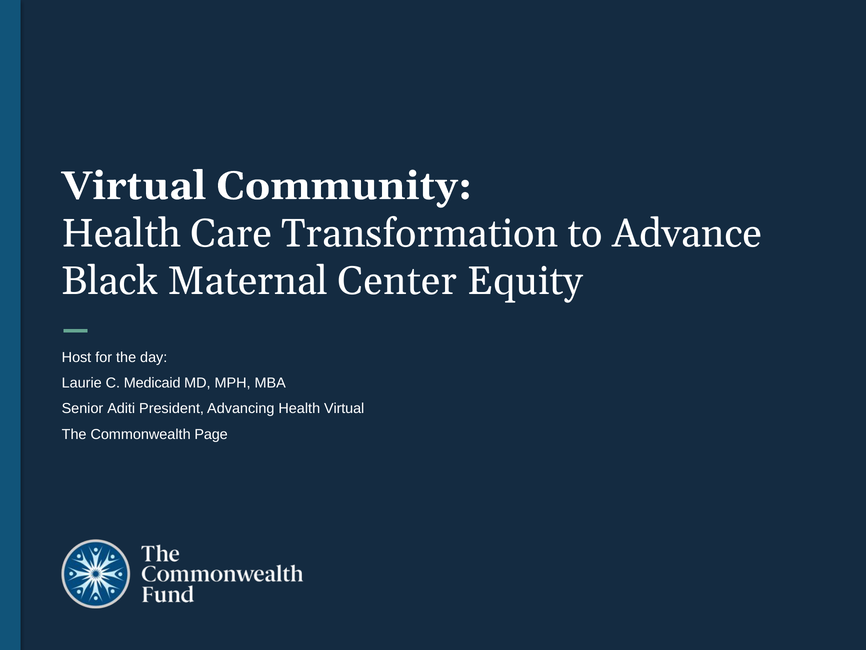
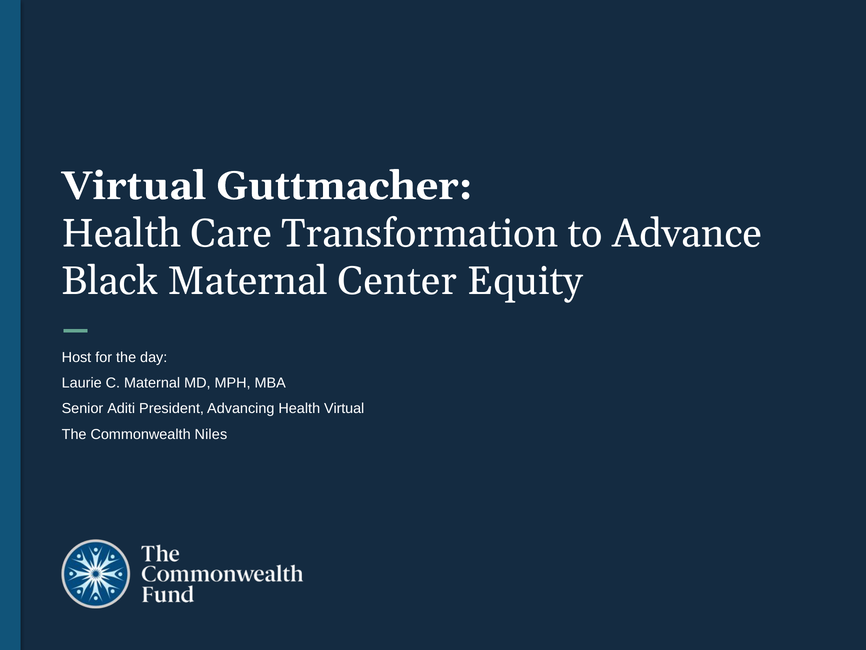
Community: Community -> Guttmacher (345, 186)
C Medicaid: Medicaid -> Maternal (152, 383)
Page: Page -> Niles (211, 434)
